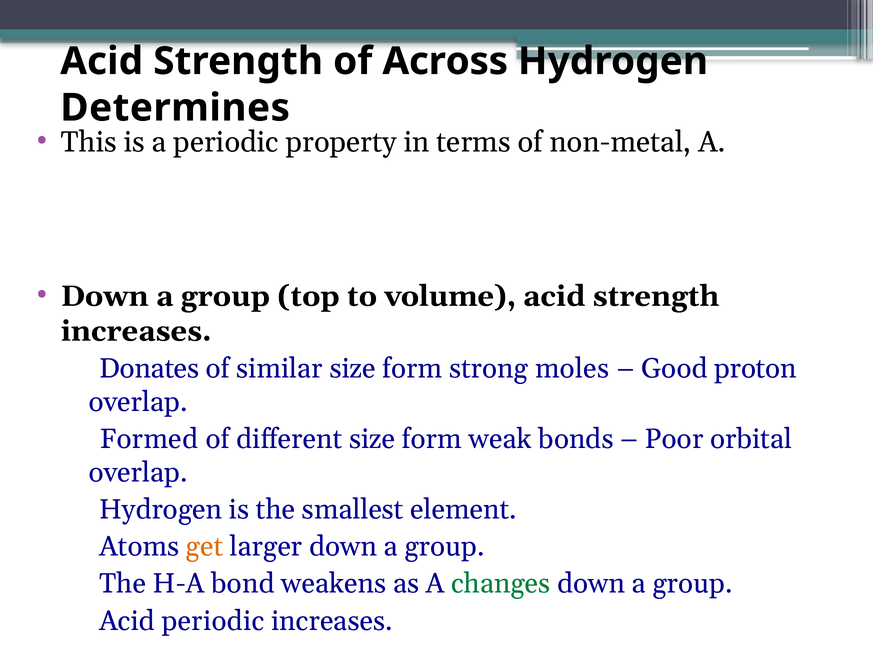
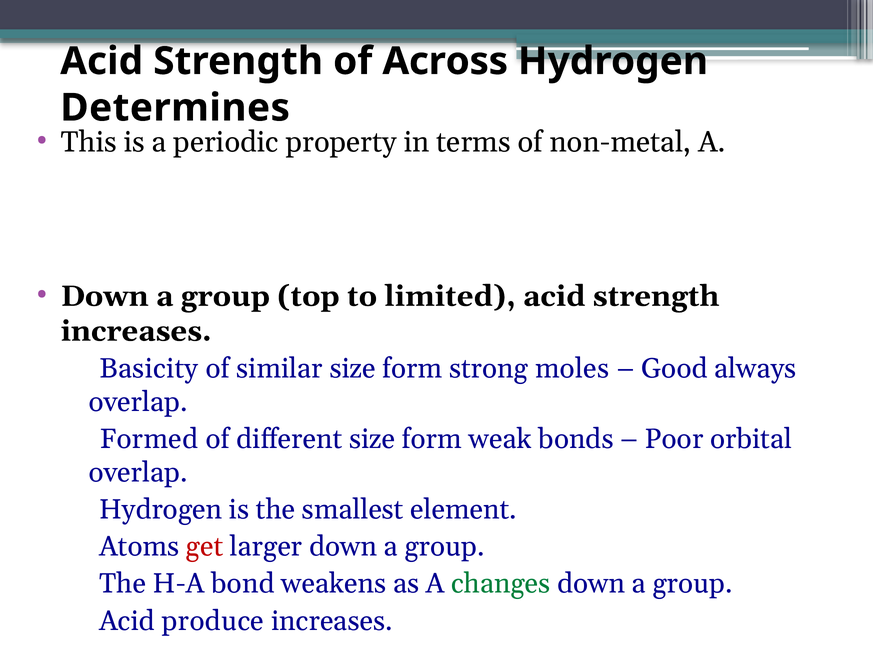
volume: volume -> limited (450, 297)
Donates: Donates -> Basicity (149, 369)
proton: proton -> always (755, 369)
get colour: orange -> red (205, 547)
Acid periodic: periodic -> produce (213, 622)
